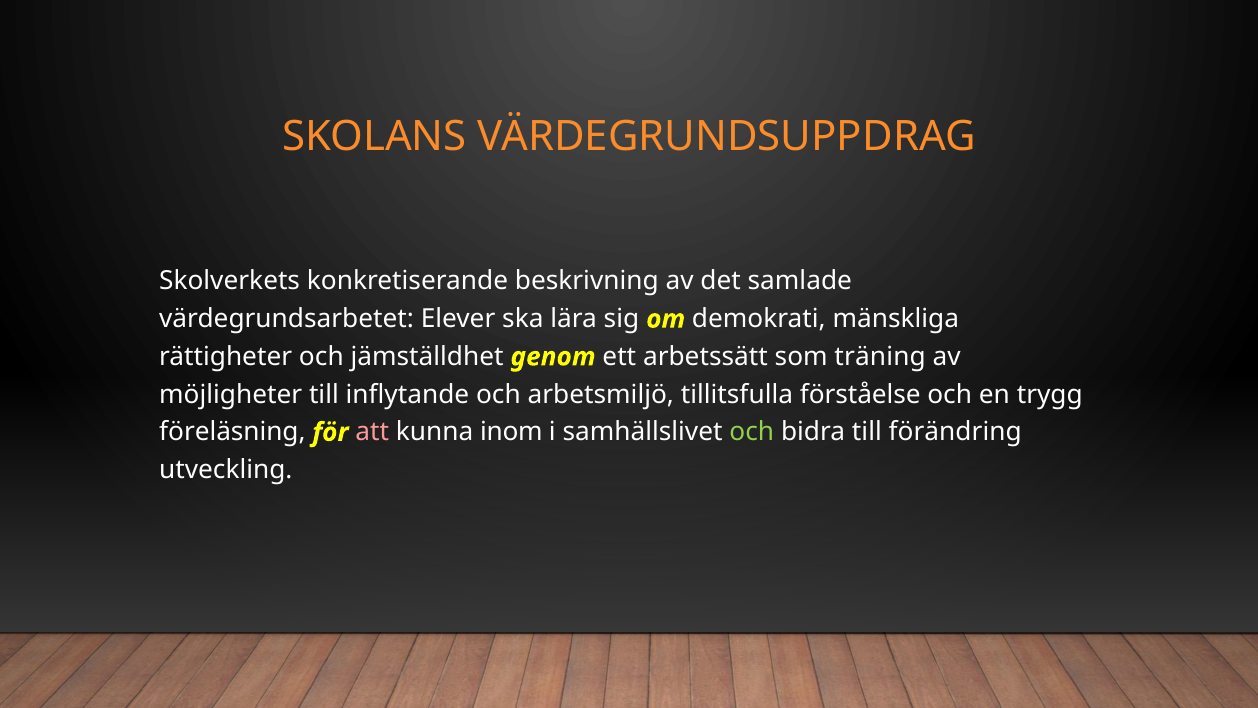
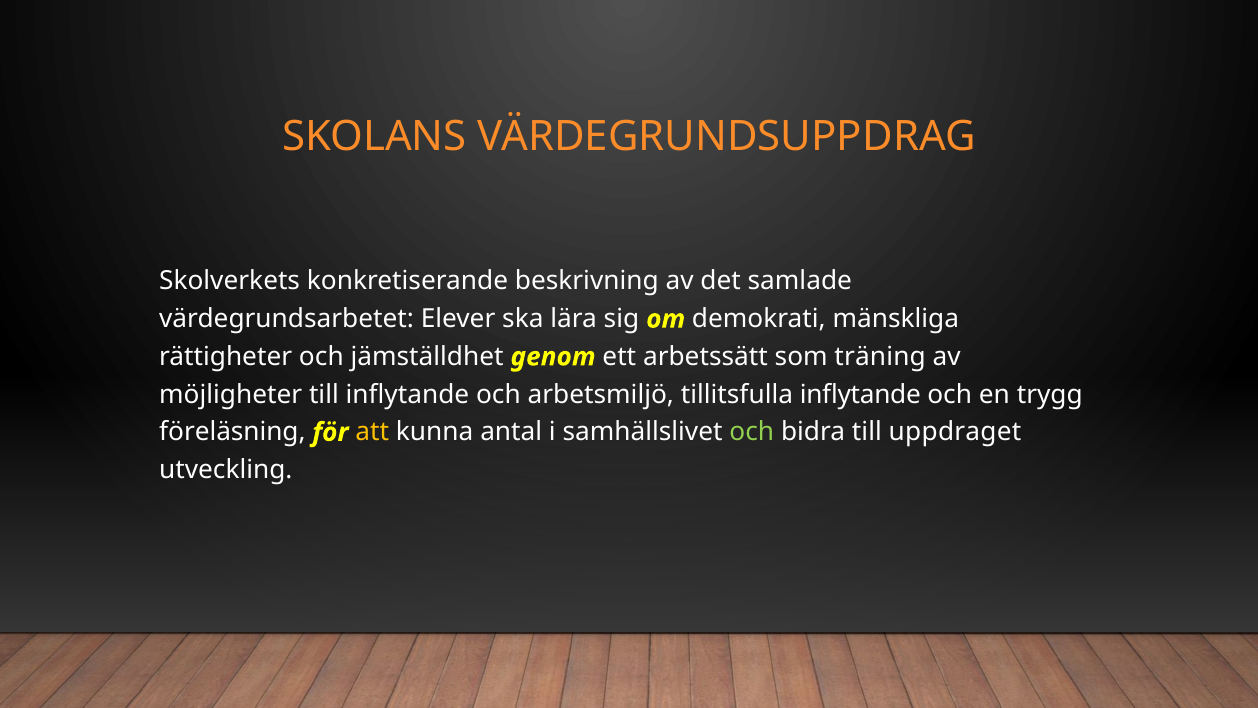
tillitsfulla förståelse: förståelse -> inflytande (860, 394)
att colour: pink -> yellow (372, 432)
inom: inom -> antal (511, 432)
förändring: förändring -> uppdraget (955, 432)
